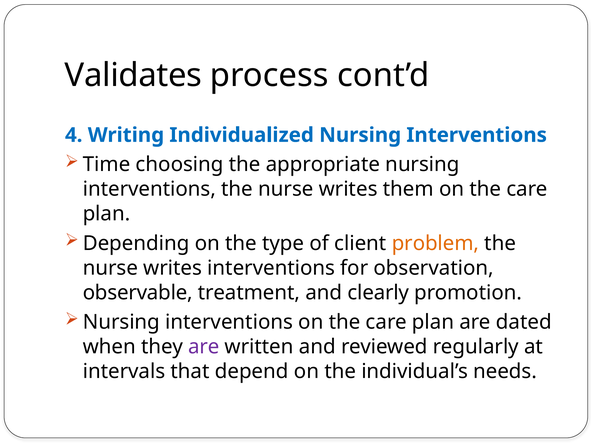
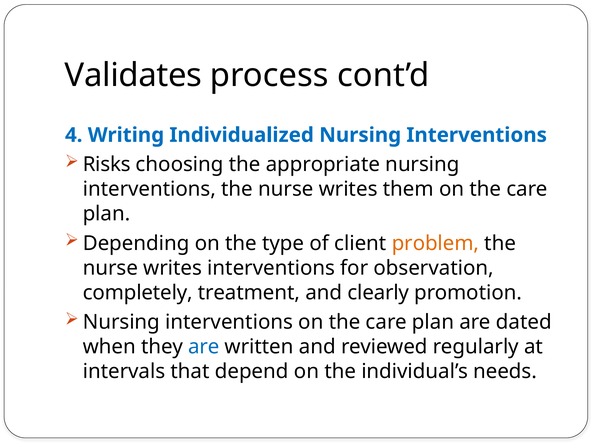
Time: Time -> Risks (107, 165)
observable: observable -> completely (138, 293)
are colour: purple -> blue (204, 347)
